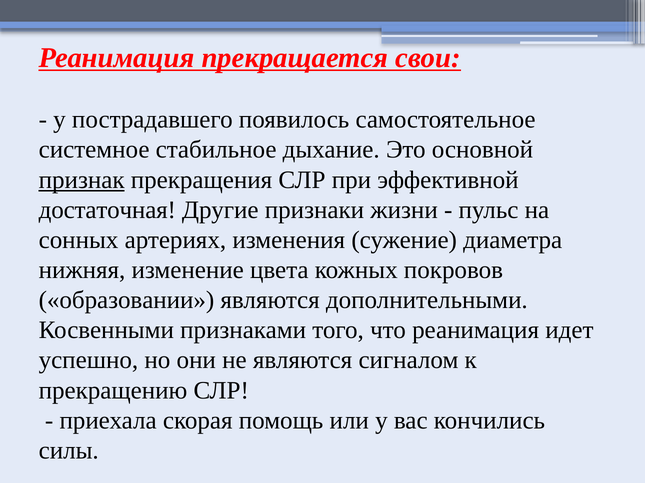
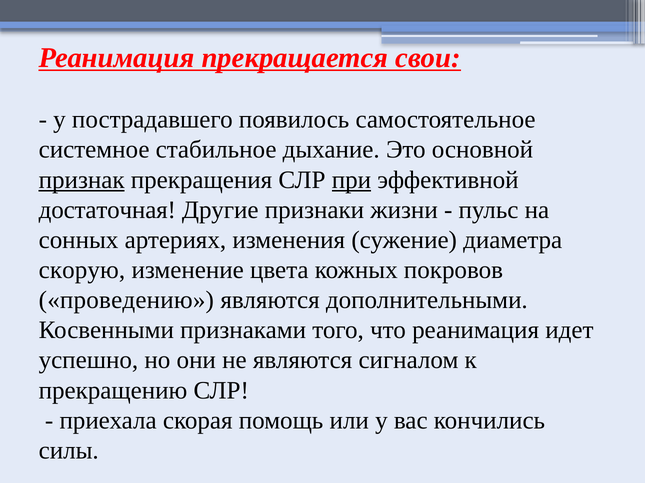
при underline: none -> present (351, 180)
нижняя: нижняя -> скорую (82, 270)
образовании: образовании -> проведению (126, 301)
